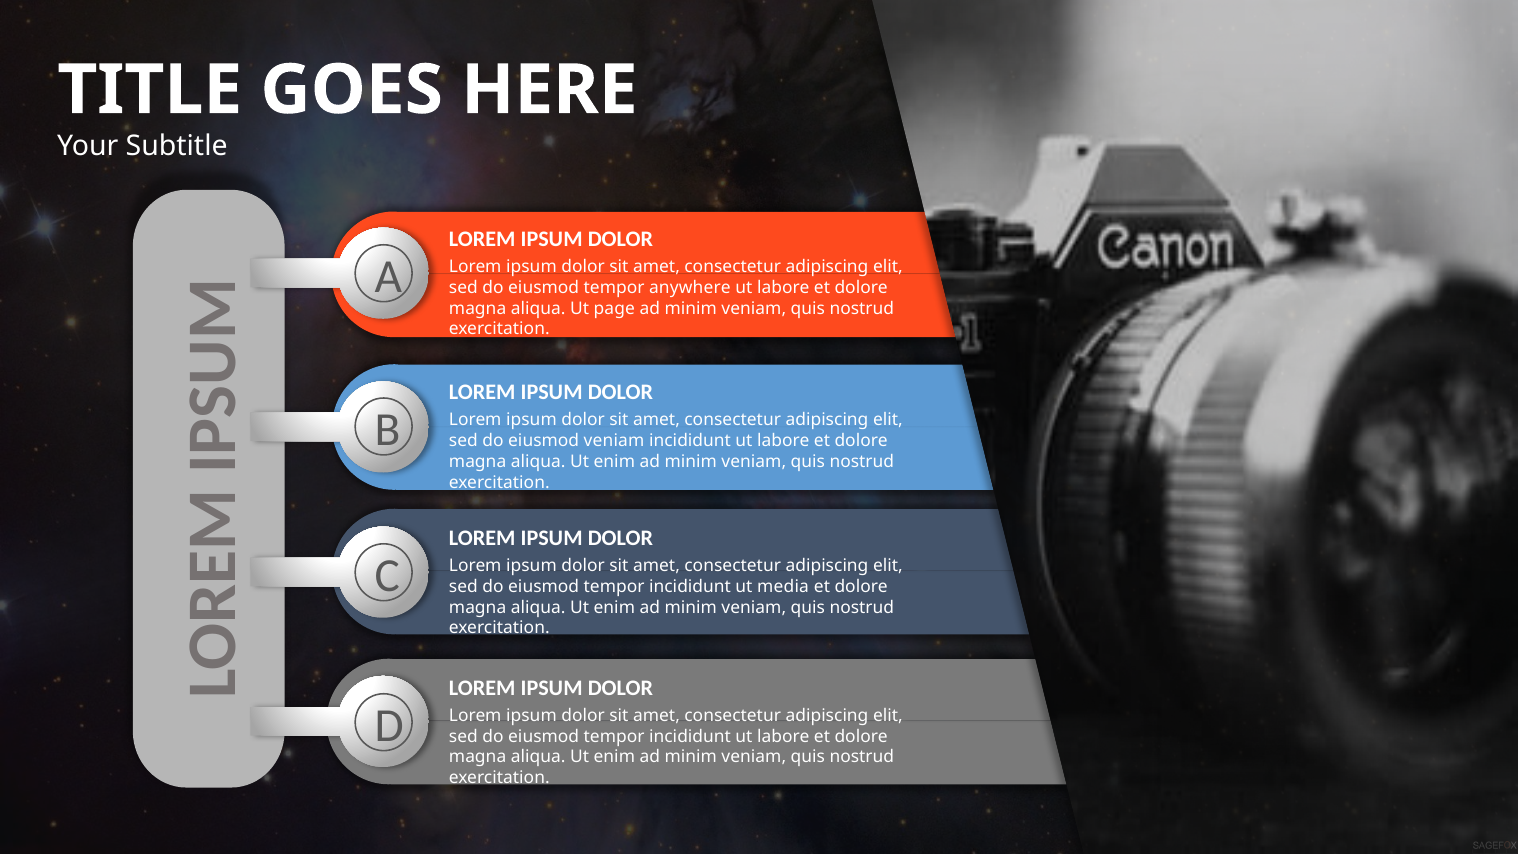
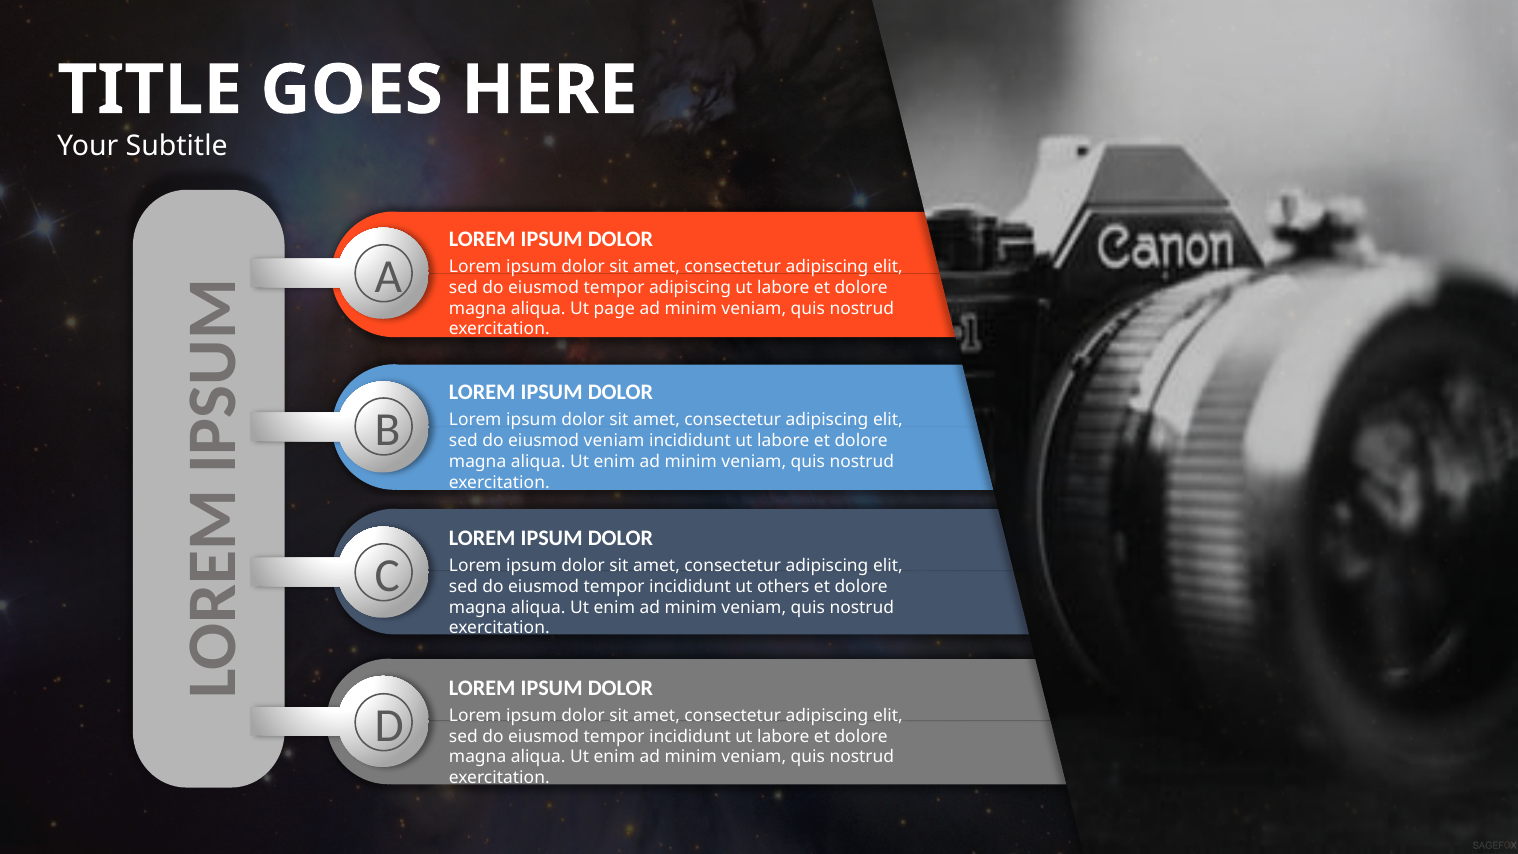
tempor anywhere: anywhere -> adipiscing (690, 287)
media: media -> others (783, 586)
